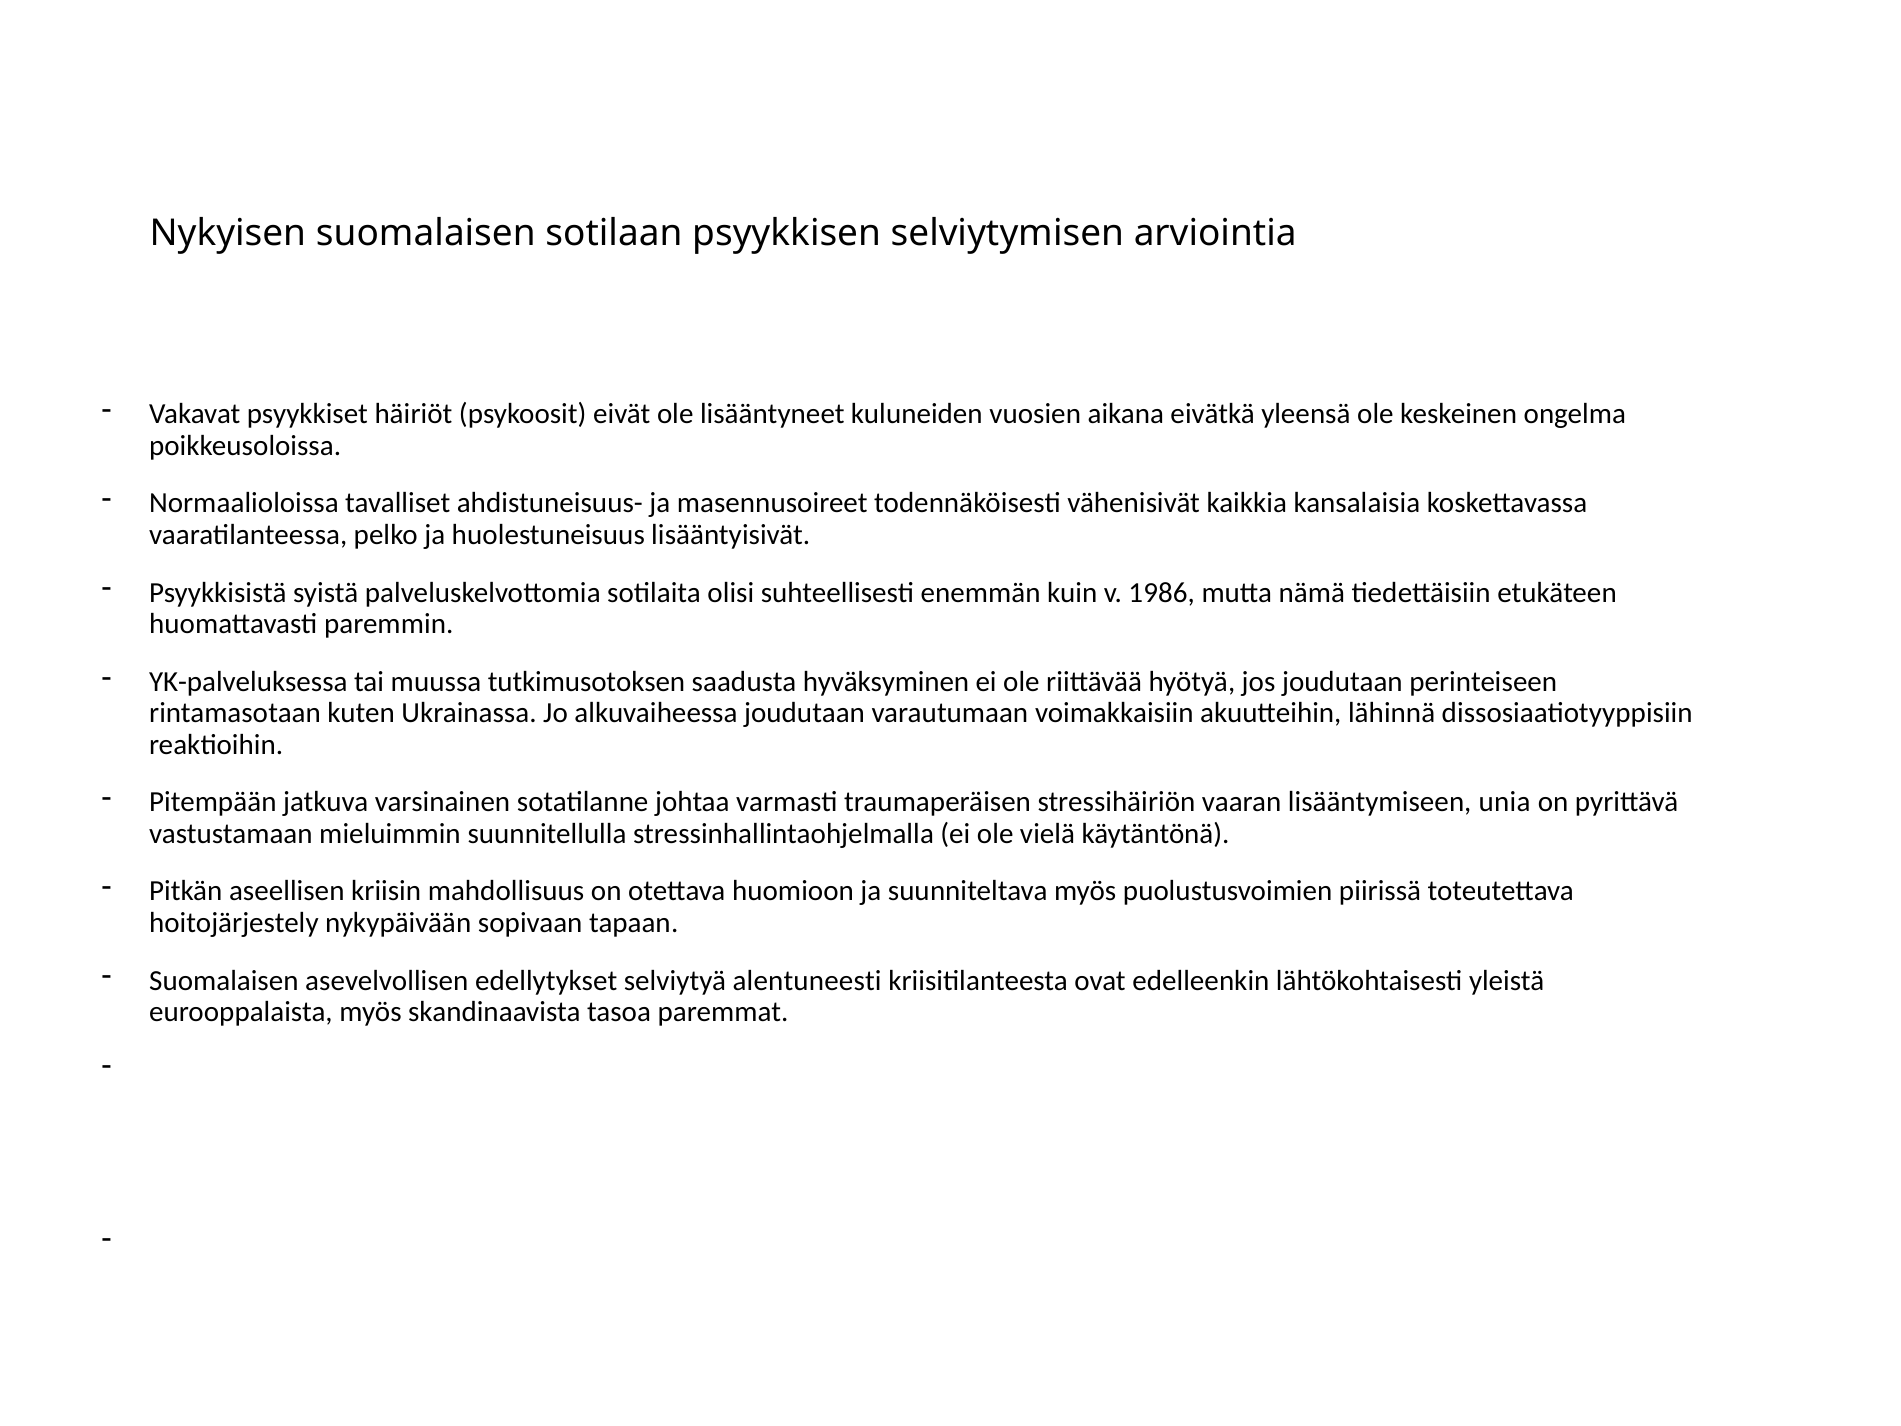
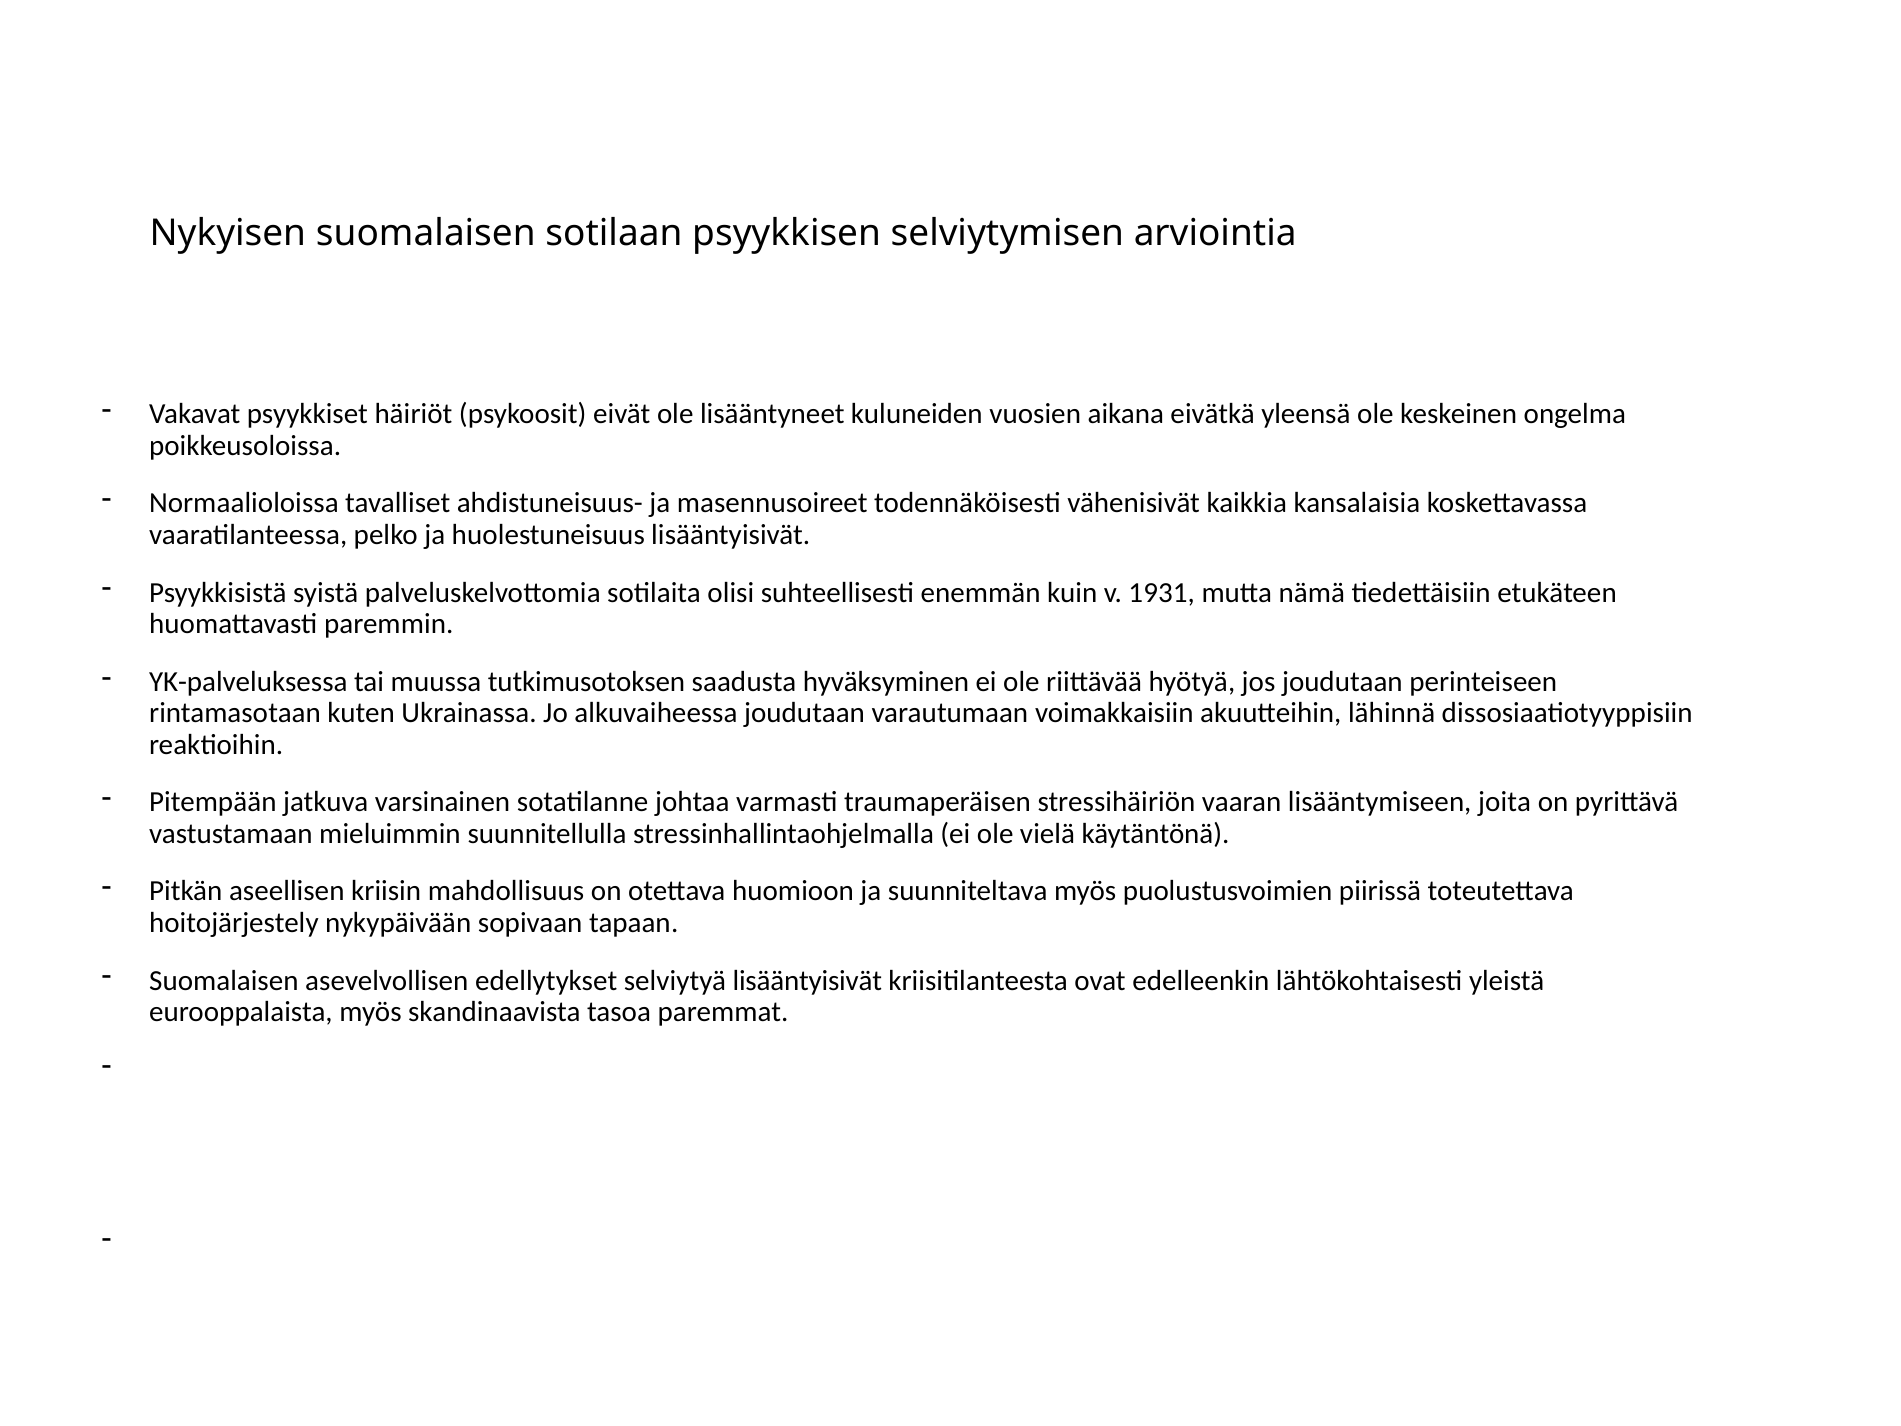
1986: 1986 -> 1931 (1162, 592)
unia: unia -> joita (1505, 802)
selviytyä alentuneesti: alentuneesti -> lisääntyisivät (807, 980)
